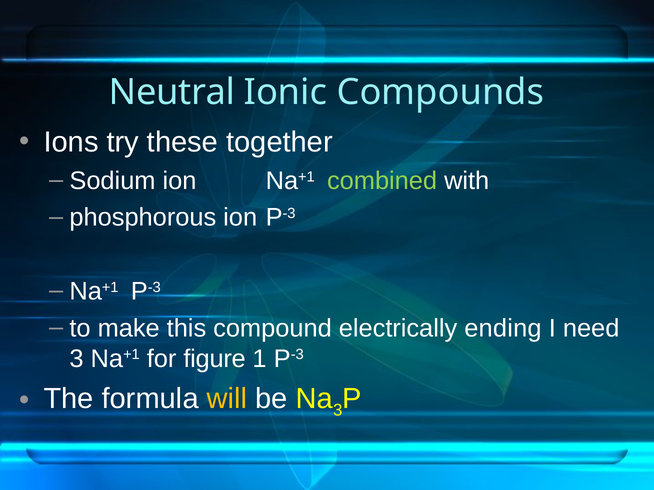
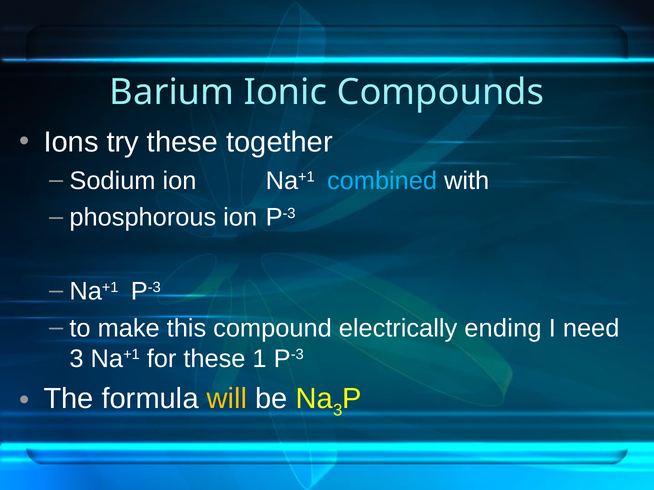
Neutral: Neutral -> Barium (172, 92)
combined colour: light green -> light blue (382, 181)
for figure: figure -> these (214, 359)
